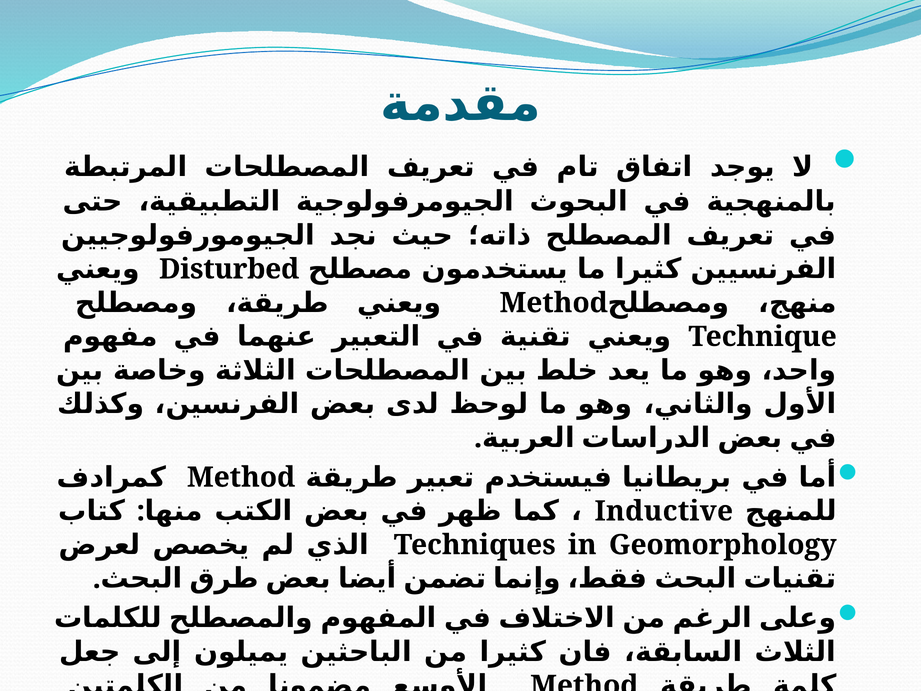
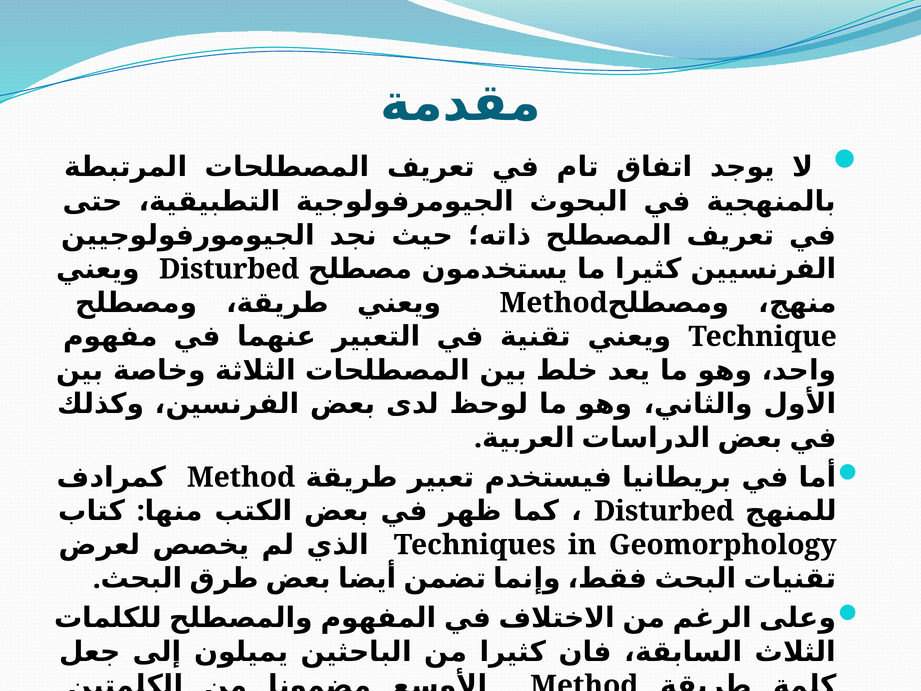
Inductive: Inductive -> Disturbed (664, 511)
